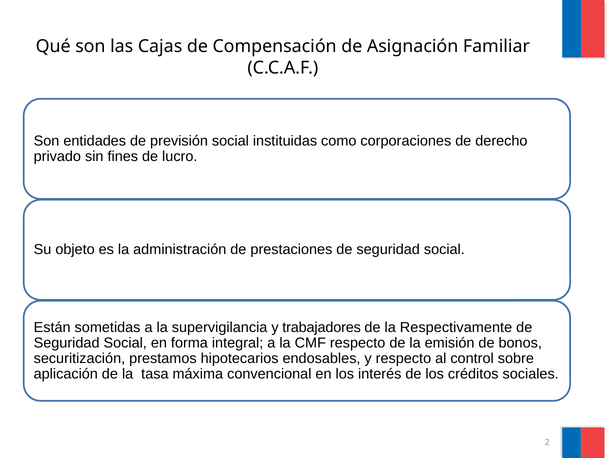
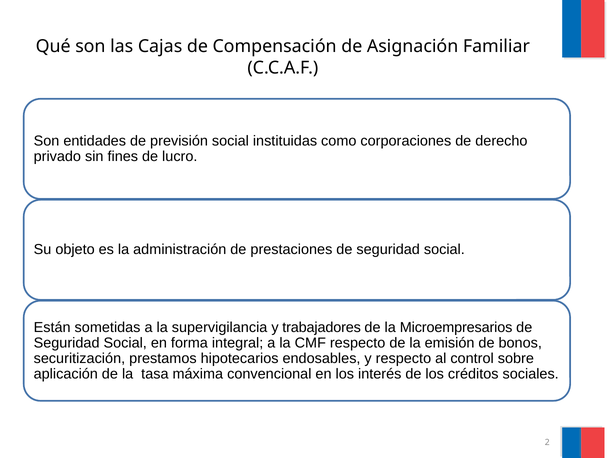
Respectivamente: Respectivamente -> Microempresarios (456, 327)
